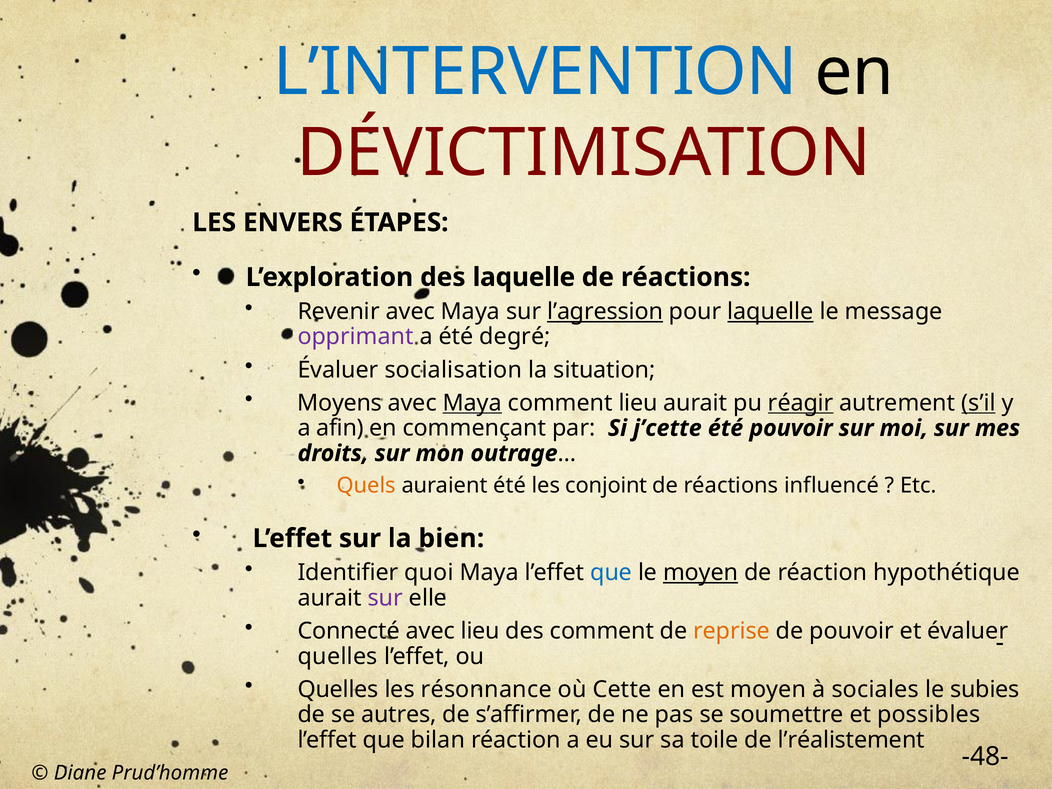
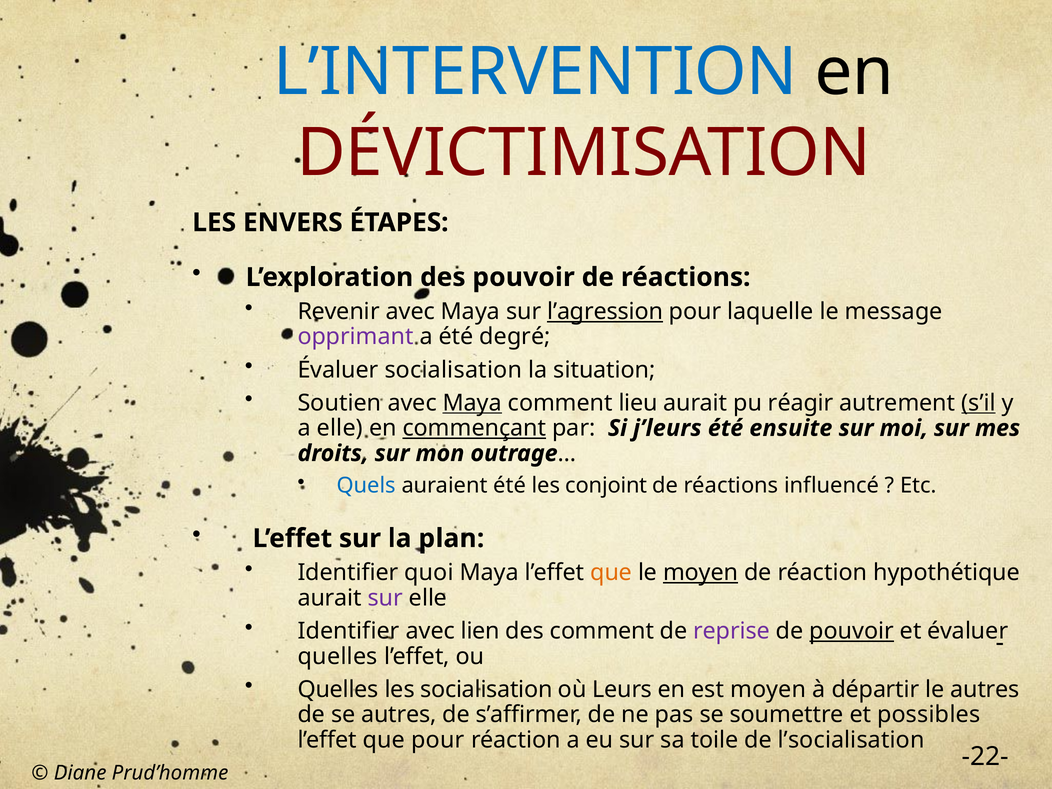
des laquelle: laquelle -> pouvoir (524, 277)
laquelle underline: present -> none (770, 312)
Moyens: Moyens -> Soutien (339, 403)
réagir underline: present -> none (801, 403)
a afin: afin -> elle (340, 428)
commençant underline: none -> present (474, 428)
j’cette: j’cette -> j’leurs (667, 428)
été pouvoir: pouvoir -> ensuite (791, 428)
Quels colour: orange -> blue (366, 486)
bien: bien -> plan (451, 538)
que colour: blue -> orange (611, 573)
Connecté: Connecté -> Identifier (349, 631)
avec lieu: lieu -> lien (480, 631)
reprise colour: orange -> purple (732, 631)
pouvoir underline: none -> present (852, 631)
les résonnance: résonnance -> socialisation (486, 689)
Cette: Cette -> Leurs (622, 689)
sociales: sociales -> départir (875, 689)
le subies: subies -> autres (985, 689)
que bilan: bilan -> pour (438, 740)
l’réalistement: l’réalistement -> l’socialisation (851, 740)
-48-: -48- -> -22- (985, 757)
